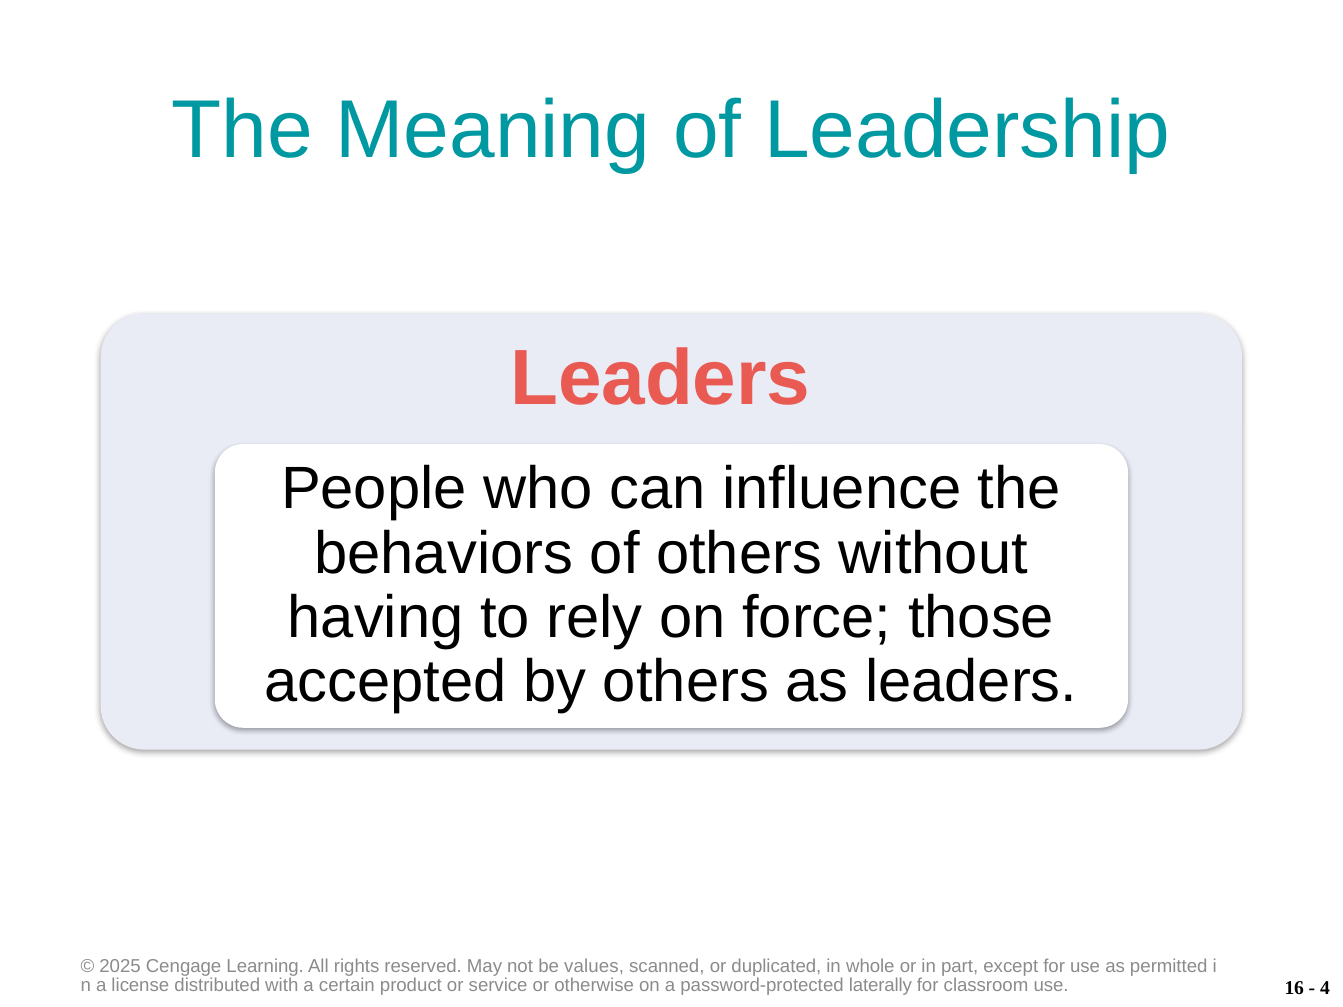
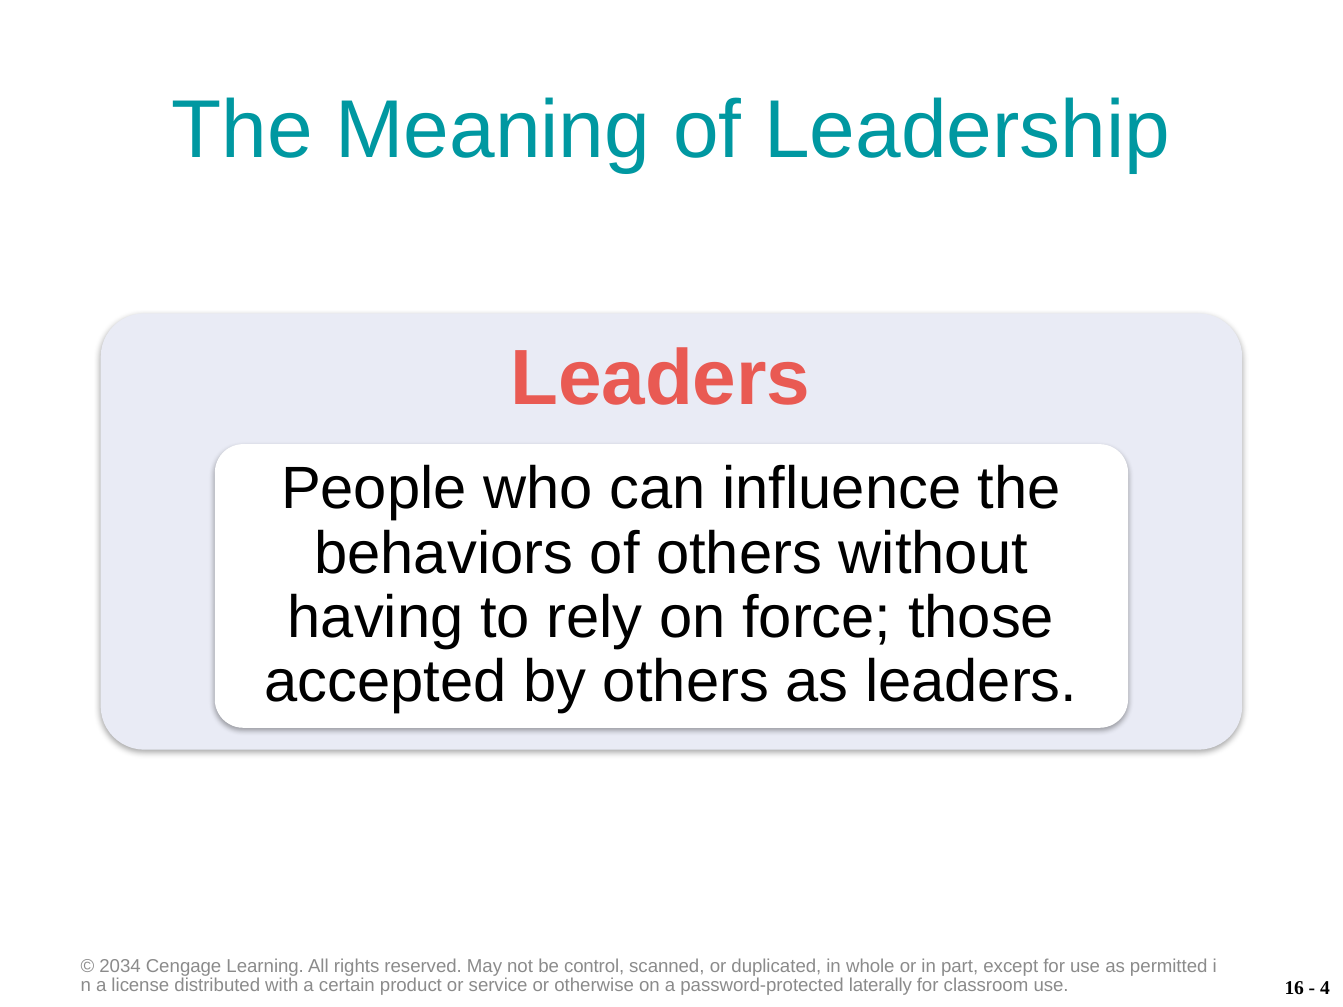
2025: 2025 -> 2034 (120, 967)
values: values -> control (594, 967)
